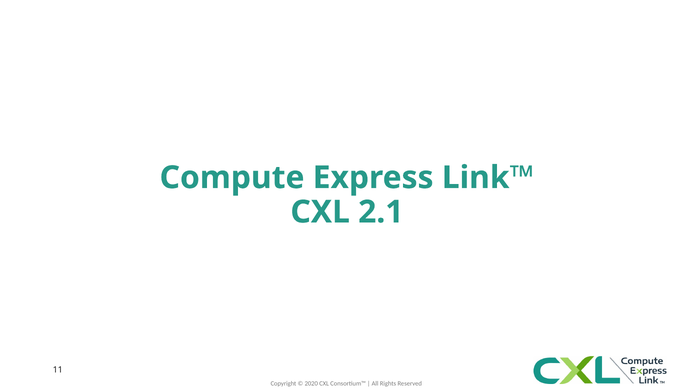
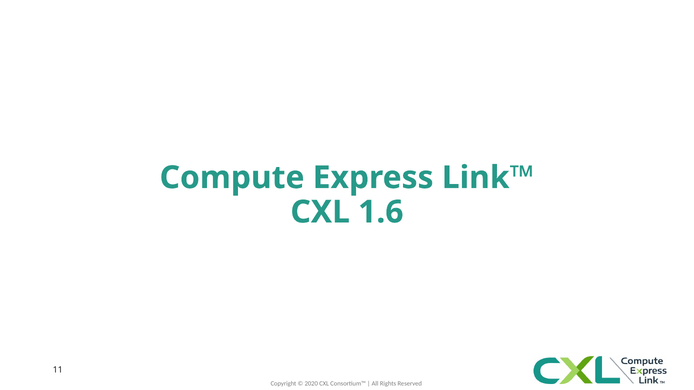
2.1: 2.1 -> 1.6 (381, 212)
